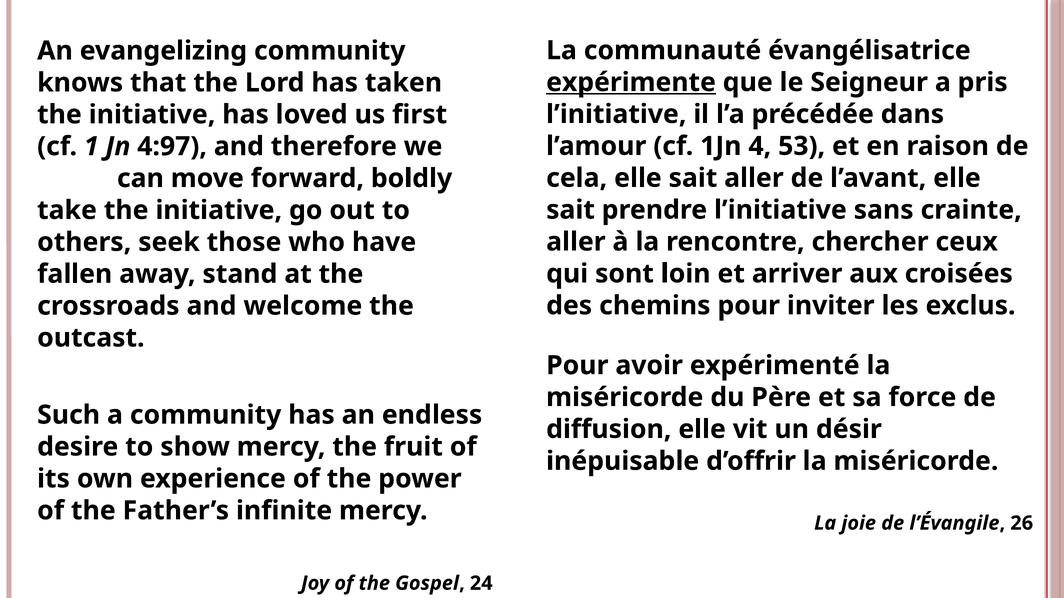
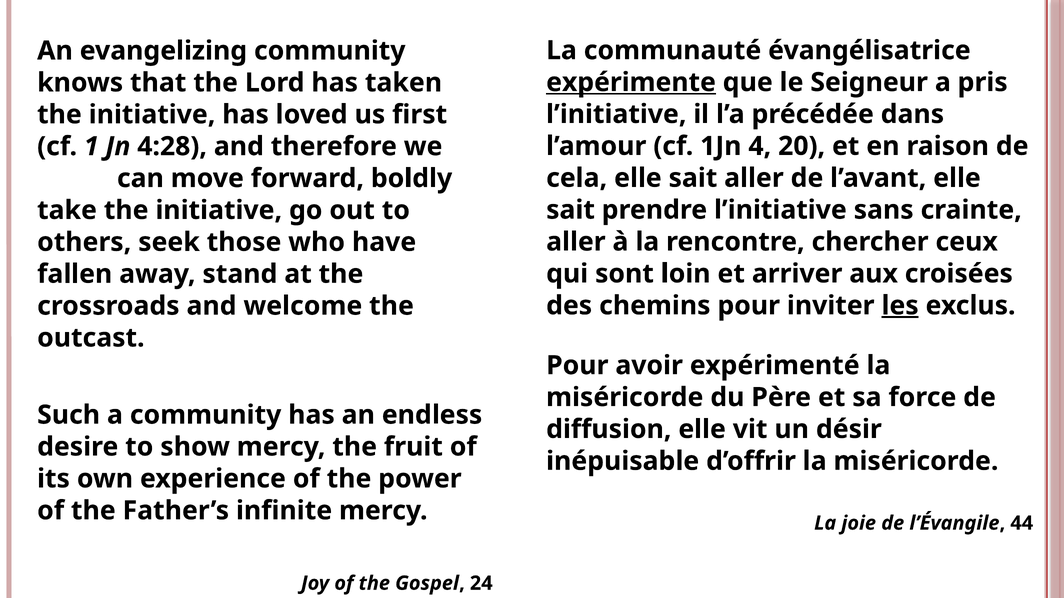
53: 53 -> 20 (802, 146)
4:97: 4:97 -> 4:28 (172, 147)
les underline: none -> present (900, 306)
26: 26 -> 44 (1022, 524)
